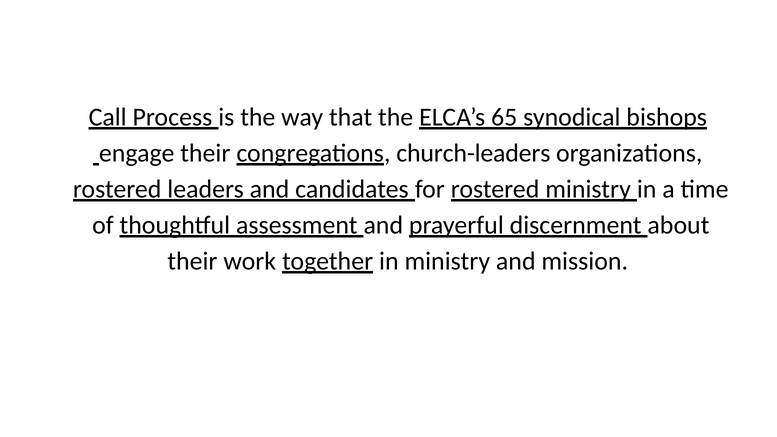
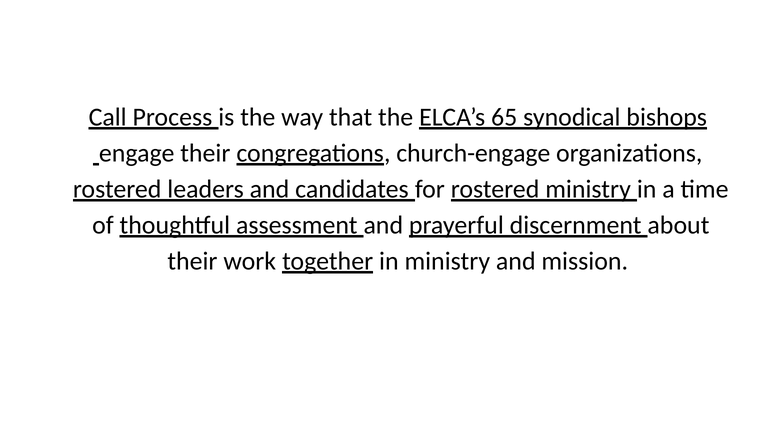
church-leaders: church-leaders -> church-engage (473, 153)
